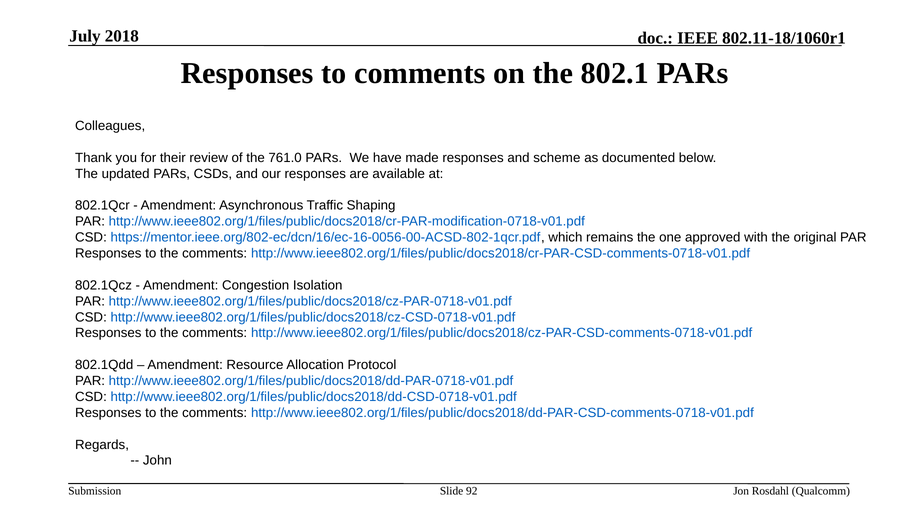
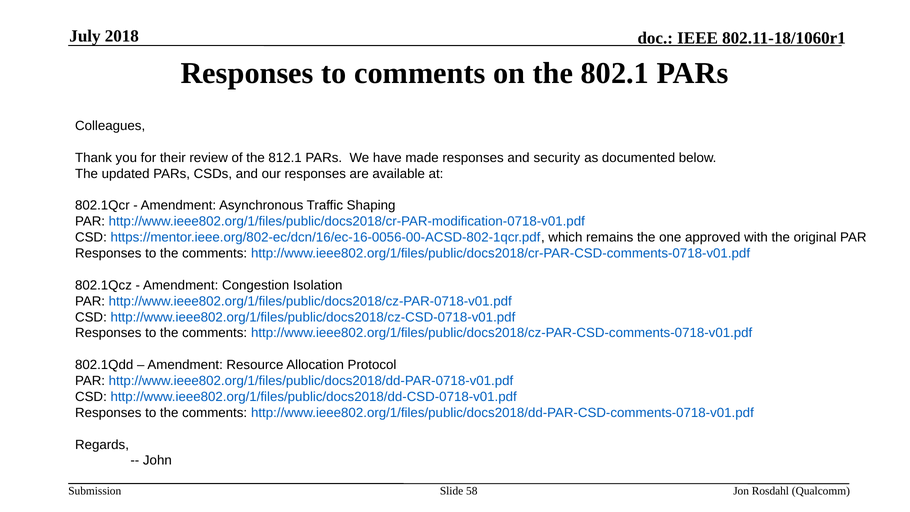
761.0: 761.0 -> 812.1 (285, 158)
scheme: scheme -> security (557, 158)
92: 92 -> 58 (472, 491)
